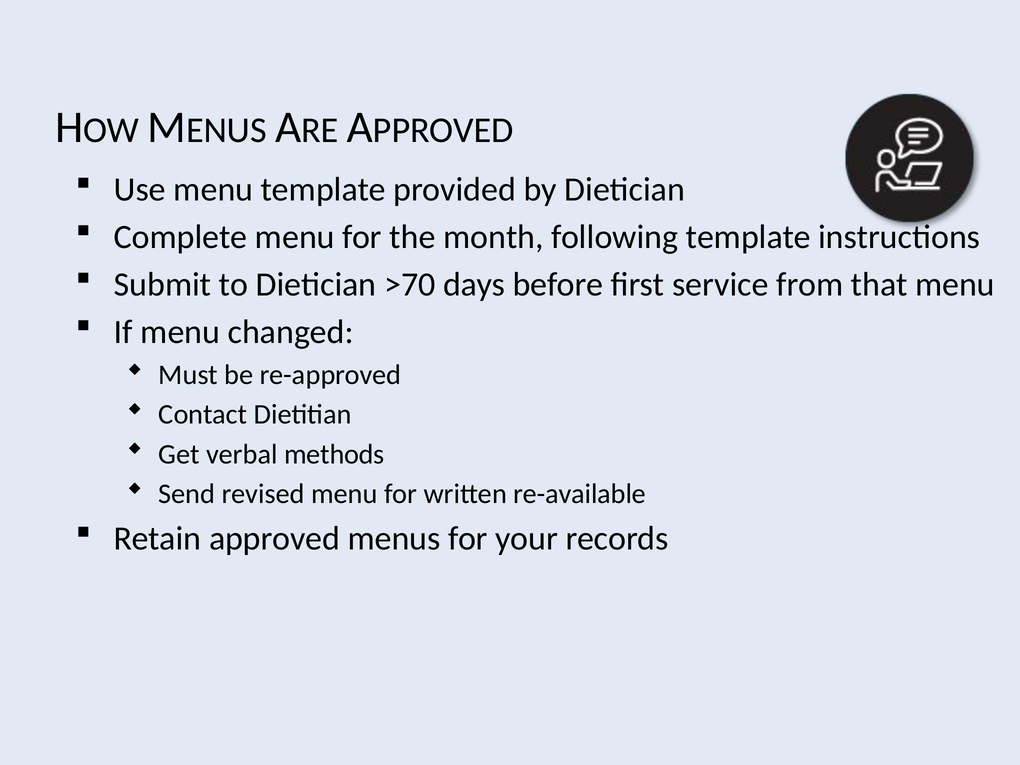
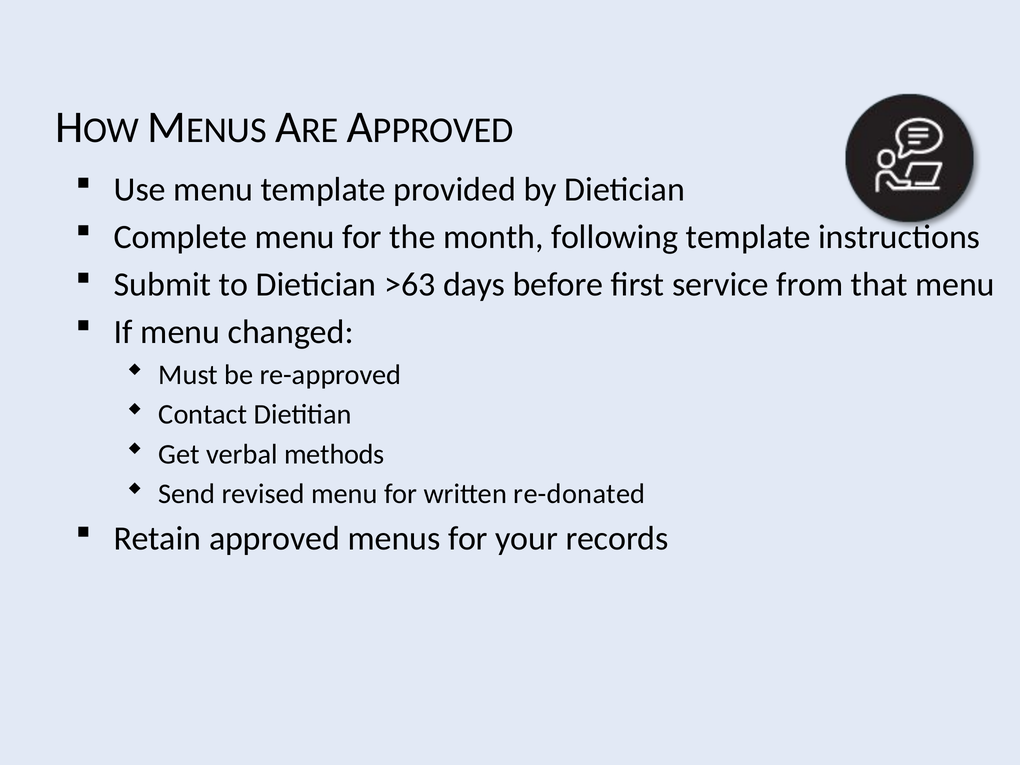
>70: >70 -> >63 (410, 285)
re-available: re-available -> re-donated (579, 494)
